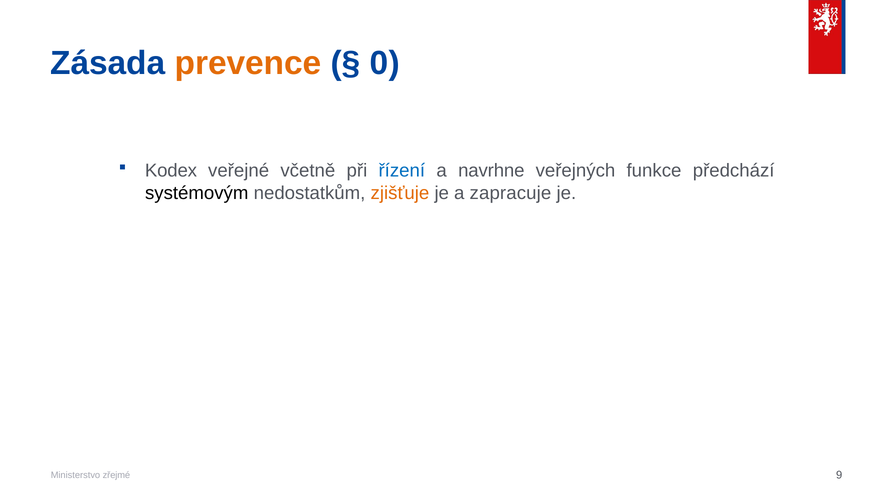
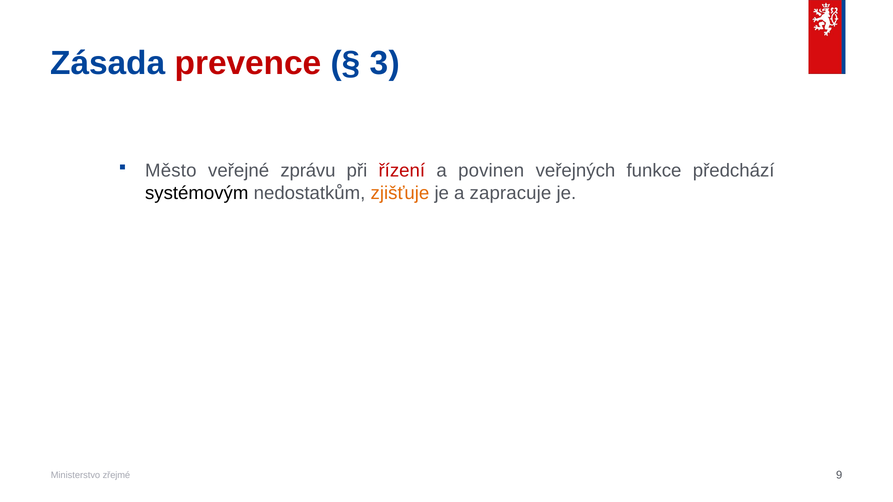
prevence colour: orange -> red (248, 63)
0: 0 -> 3 (385, 63)
Kodex: Kodex -> Město (171, 171)
včetně: včetně -> zprávu (308, 171)
řízení colour: blue -> red (402, 171)
navrhne: navrhne -> povinen (491, 171)
